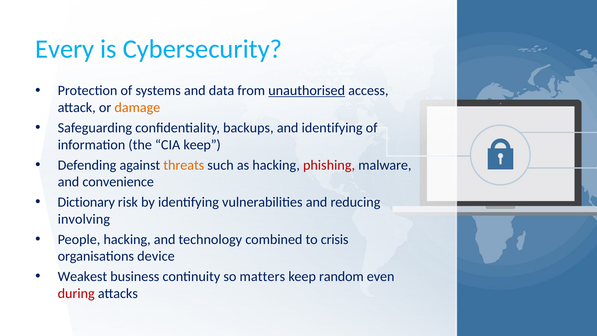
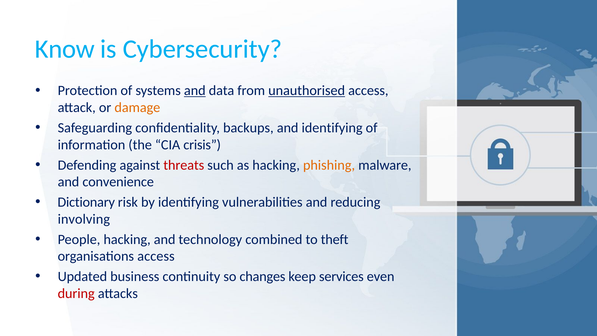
Every: Every -> Know (65, 49)
and underline: none -> present (195, 91)
CIA keep: keep -> crisis (202, 145)
threats colour: orange -> red (184, 165)
phishing colour: red -> orange (329, 165)
crisis: crisis -> theft (335, 239)
organisations device: device -> access (156, 256)
Weakest: Weakest -> Updated (82, 276)
matters: matters -> changes (262, 276)
random: random -> services (341, 276)
